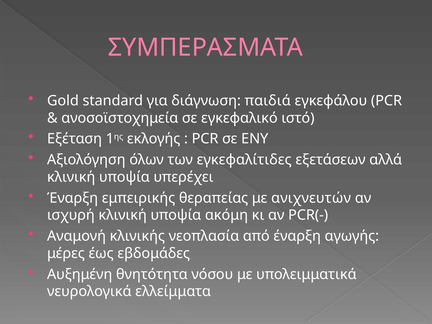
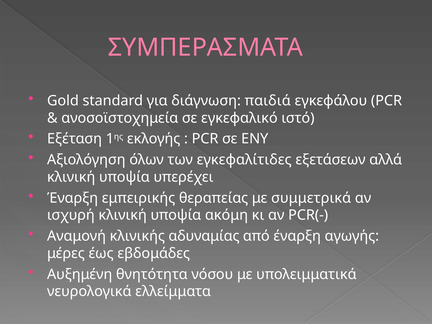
ανιχνευτών: ανιχνευτών -> συμμετρικά (311, 198)
νεοπλασία: νεοπλασία -> αδυναμίας (204, 236)
